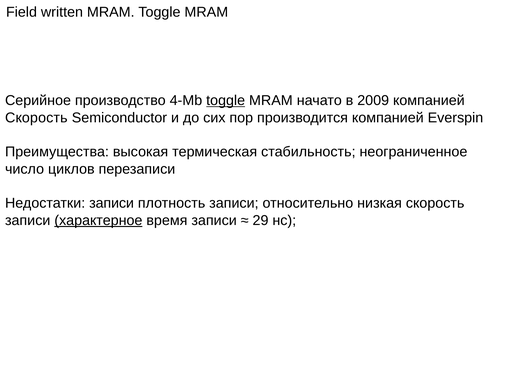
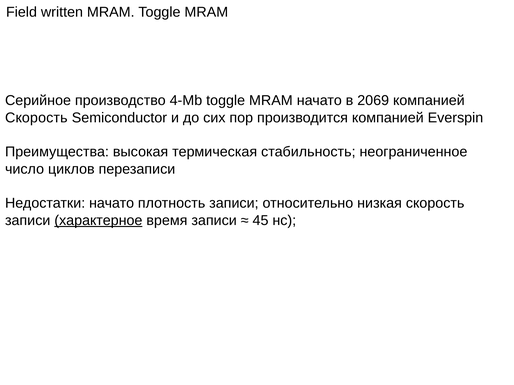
toggle underline: present -> none (226, 101)
2009: 2009 -> 2069 (373, 101)
Недостатки записи: записи -> начато (112, 203)
29: 29 -> 45 (261, 221)
